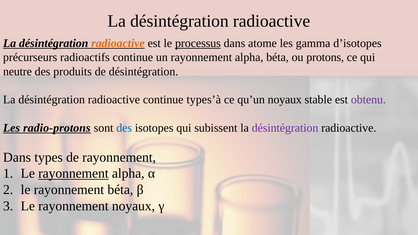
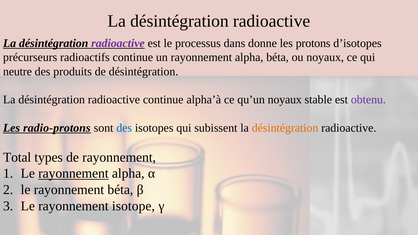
radioactive colour: orange -> purple (118, 43)
processus underline: present -> none (198, 43)
atome: atome -> donne (263, 43)
gamma: gamma -> protons (313, 43)
ou protons: protons -> noyaux (325, 57)
types’à: types’à -> alpha’à (204, 100)
désintégration colour: purple -> orange (285, 128)
Dans: Dans -> Total (17, 157)
rayonnement noyaux: noyaux -> isotope (133, 206)
